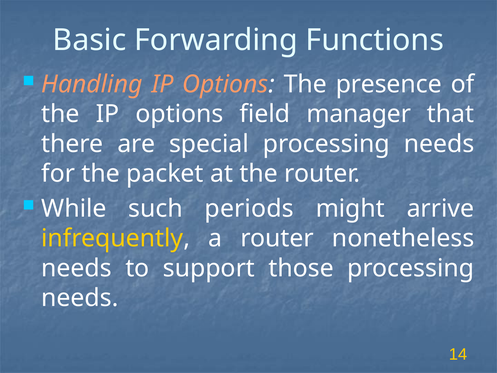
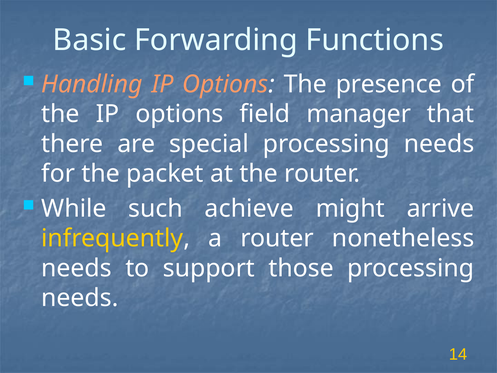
periods: periods -> achieve (249, 208)
